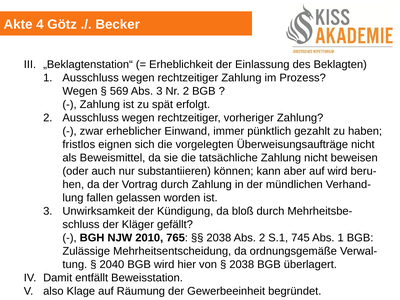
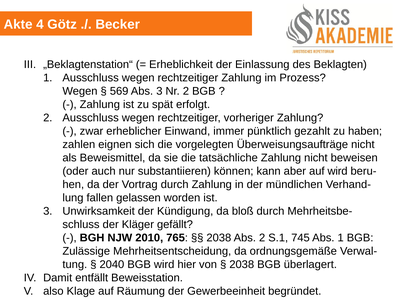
fristlos: fristlos -> zahlen (79, 145)
